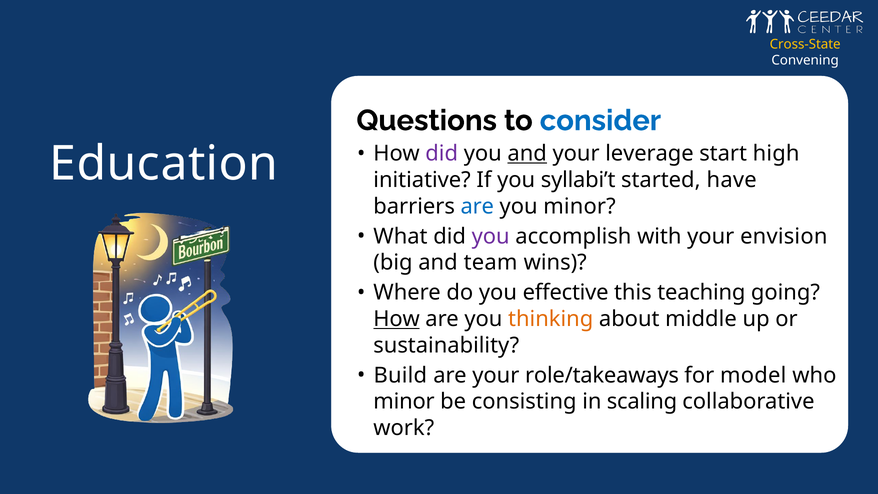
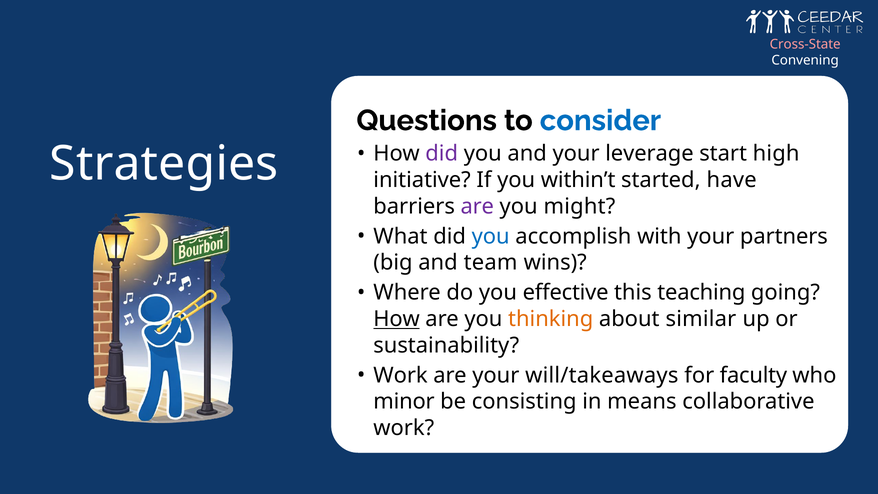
Cross-State colour: yellow -> pink (805, 44)
and underline: present -> none (527, 154)
Education: Education -> Strategies (164, 164)
syllabi’t: syllabi’t -> within’t (578, 180)
are colour: blue -> purple (477, 206)
you minor: minor -> might (579, 206)
you colour: purple -> blue (491, 236)
envision: envision -> partners (784, 236)
middle: middle -> similar (701, 319)
Build: Build -> Work (400, 375)
role/takeaways: role/takeaways -> will/takeaways (602, 375)
model: model -> faculty (753, 375)
scaling: scaling -> means (642, 402)
